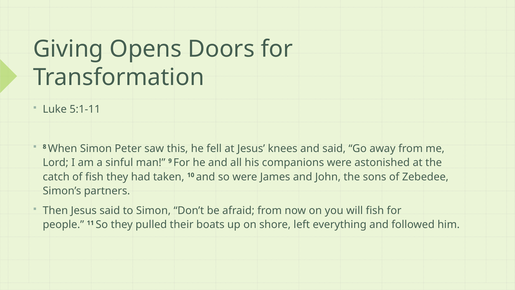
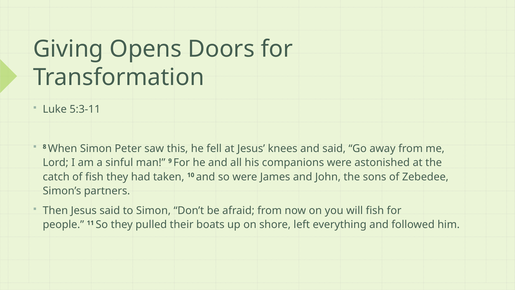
5:1-11: 5:1-11 -> 5:3-11 (85, 109)
